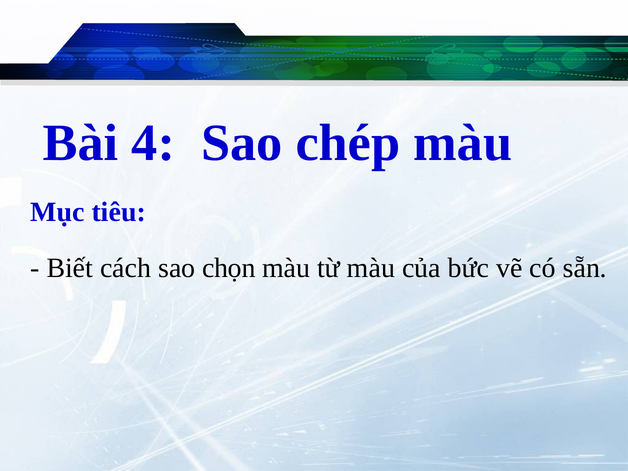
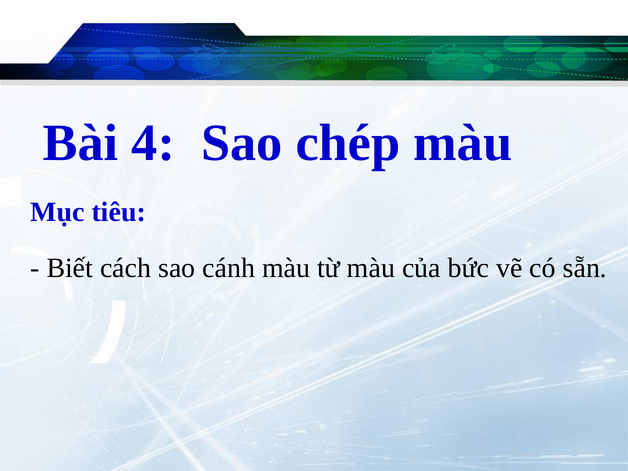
chọn: chọn -> cánh (229, 268)
